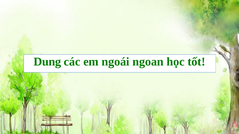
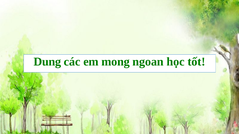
ngoái: ngoái -> mong (116, 62)
